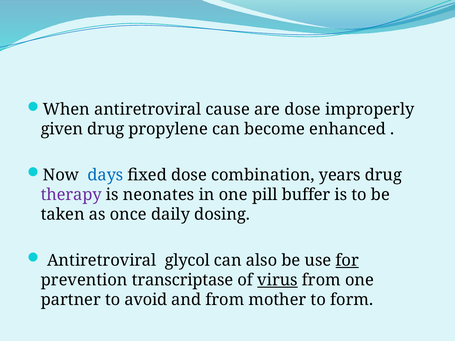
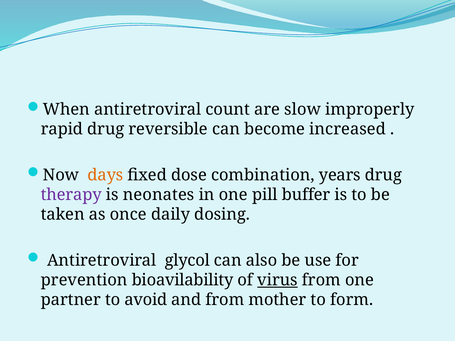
cause: cause -> count (228, 110)
are dose: dose -> slow (303, 110)
given: given -> rapid (62, 129)
propylene: propylene -> reversible (168, 129)
enhanced: enhanced -> increased (348, 129)
days colour: blue -> orange (105, 175)
for underline: present -> none (347, 261)
transcriptase: transcriptase -> bioavilability (183, 280)
